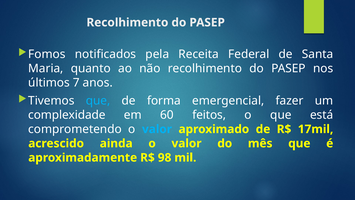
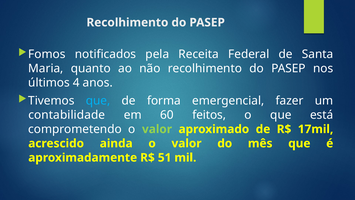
7: 7 -> 4 (76, 83)
complexidade: complexidade -> contabilidade (67, 115)
valor colour: light blue -> light green (157, 129)
98: 98 -> 51 (165, 157)
